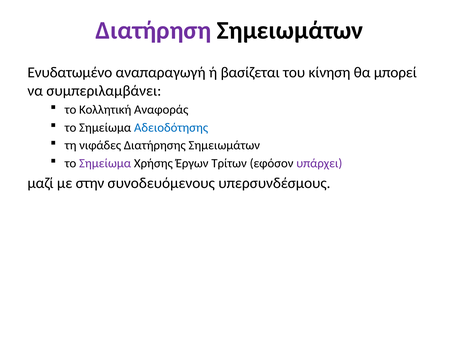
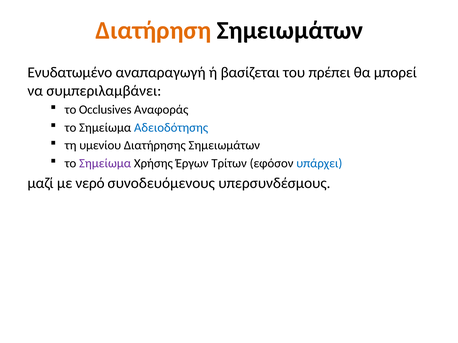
Διατήρηση colour: purple -> orange (153, 30)
κίνηση: κίνηση -> πρέπει (329, 72)
Κολλητική: Κολλητική -> Occlusives (105, 110)
νιφάδες: νιφάδες -> υμενίου (100, 146)
υπάρχει colour: purple -> blue (319, 163)
στην: στην -> νερό (90, 183)
